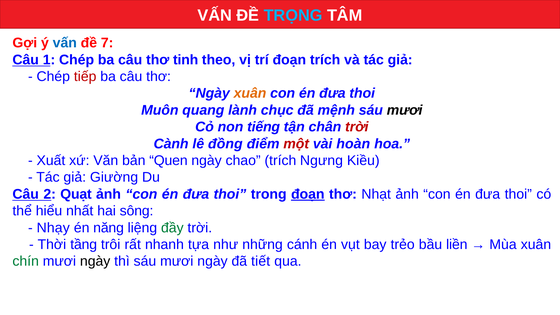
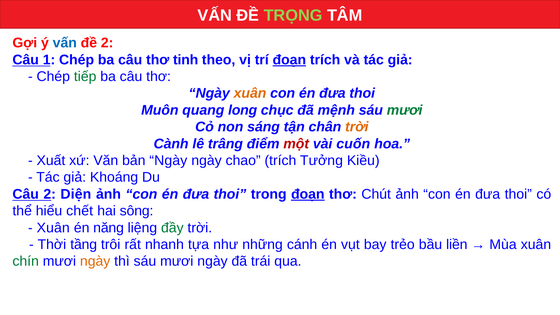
TRỌNG colour: light blue -> light green (293, 15)
đề 7: 7 -> 2 (107, 43)
đoạn underline: none -> present (289, 60)
tiếp colour: red -> green (85, 77)
lành: lành -> long (243, 110)
mươi colour: black -> green (405, 110)
tiếng: tiếng -> sáng (264, 127)
trời colour: red -> orange (357, 127)
đồng: đồng -> trâng (225, 144)
hoàn: hoàn -> cuốn (353, 144)
bản Quen: Quen -> Ngày (168, 161)
Ngưng: Ngưng -> Tưởng (321, 161)
Giường: Giường -> Khoáng (114, 177)
Quạt: Quạt -> Diện (76, 194)
Nhạt: Nhạt -> Chút (376, 194)
nhất: nhất -> chết (80, 211)
Nhạy: Nhạy -> Xuân (53, 228)
ngày colour: black -> orange (95, 261)
tiết: tiết -> trái (261, 261)
